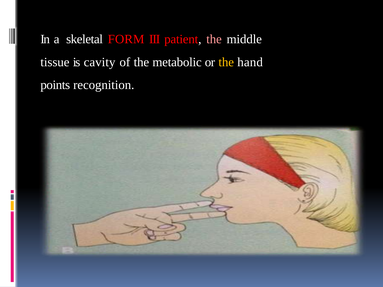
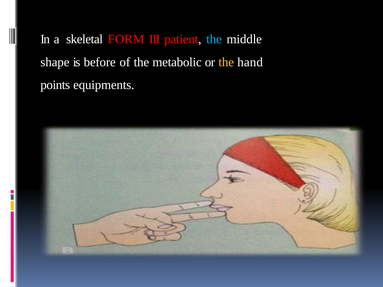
the colour: pink -> light blue (214, 39)
tissue: tissue -> shape (55, 62)
cavity: cavity -> before (100, 62)
recognition: recognition -> equipments (104, 85)
